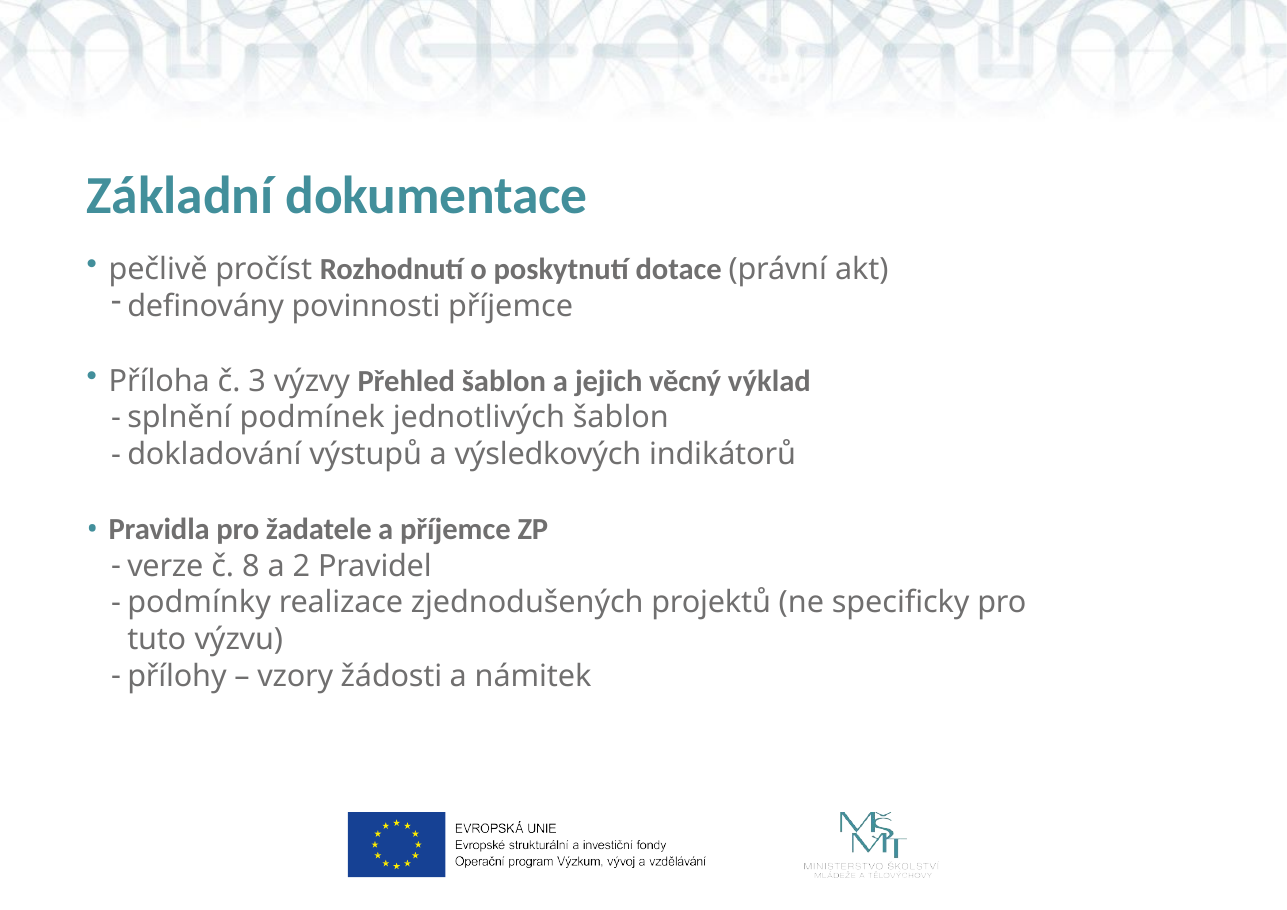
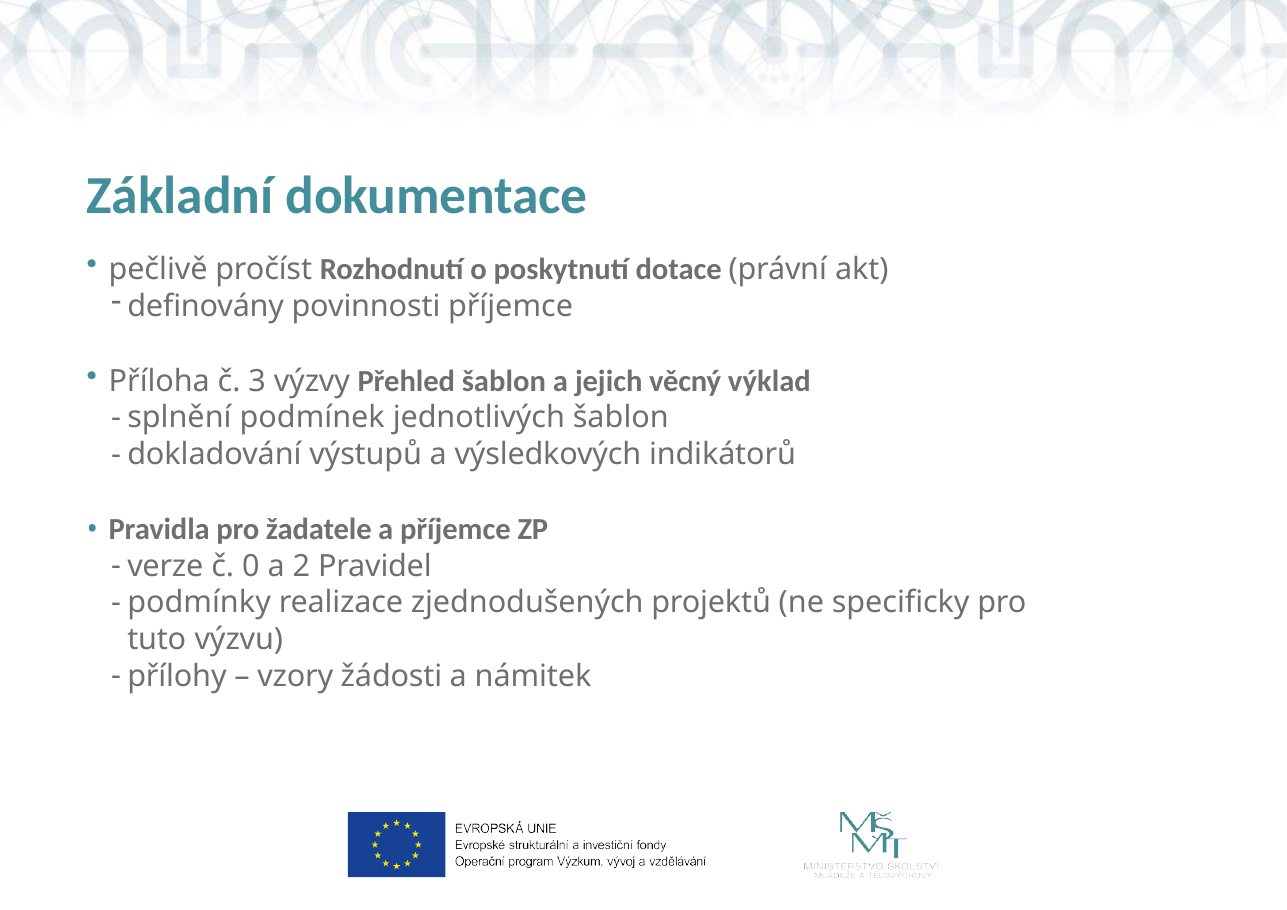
8: 8 -> 0 (251, 566)
